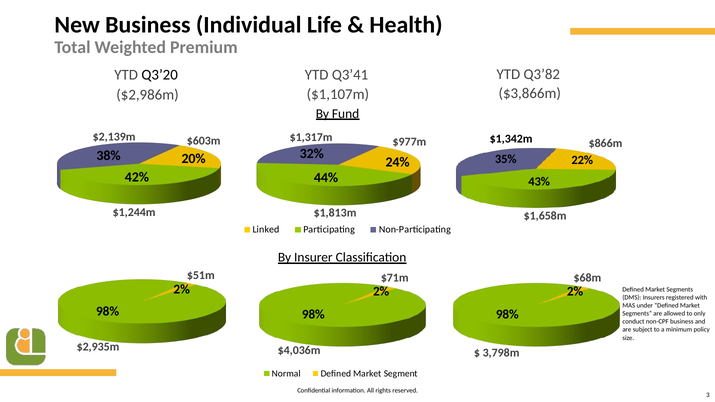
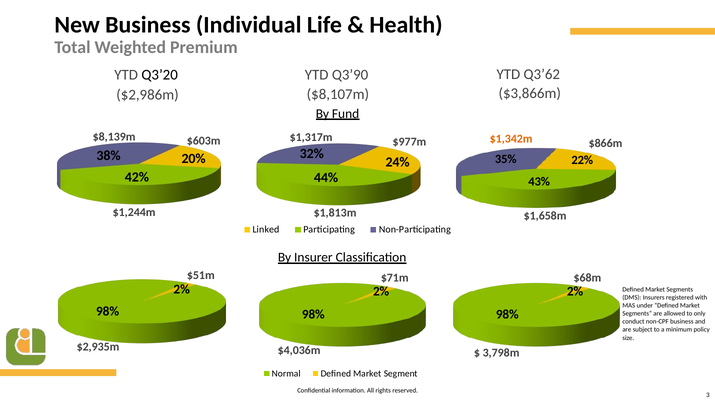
Q3’82: Q3’82 -> Q3’62 (542, 75)
Q3’41: Q3’41 -> Q3’90 (350, 75)
$1,107m: $1,107m -> $8,107m (338, 94)
$2,139m: $2,139m -> $8,139m (114, 137)
$1,342m colour: black -> orange (511, 139)
